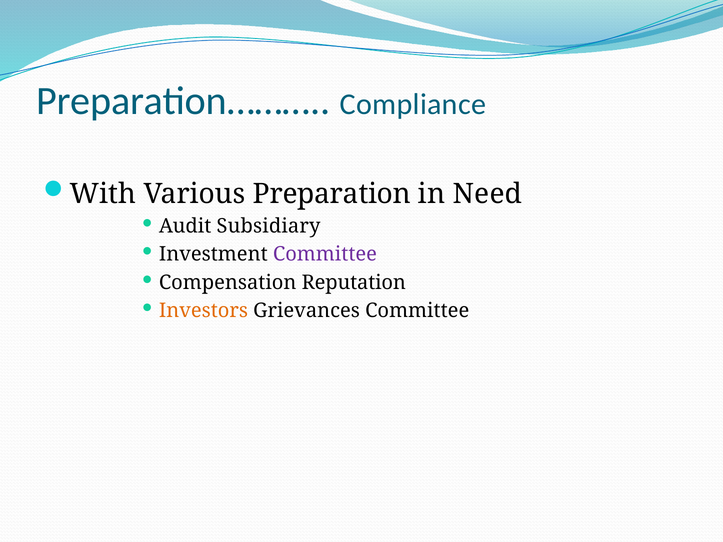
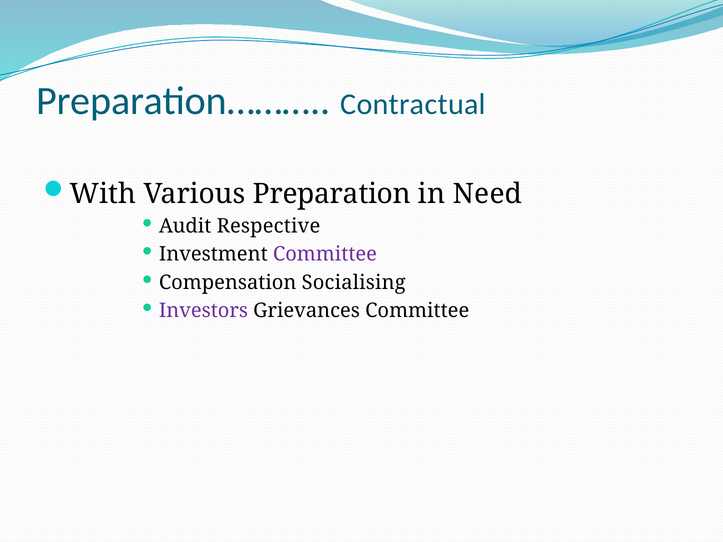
Compliance: Compliance -> Contractual (413, 104)
Subsidiary: Subsidiary -> Respective (268, 226)
Reputation: Reputation -> Socialising (354, 283)
Investors colour: orange -> purple (203, 311)
